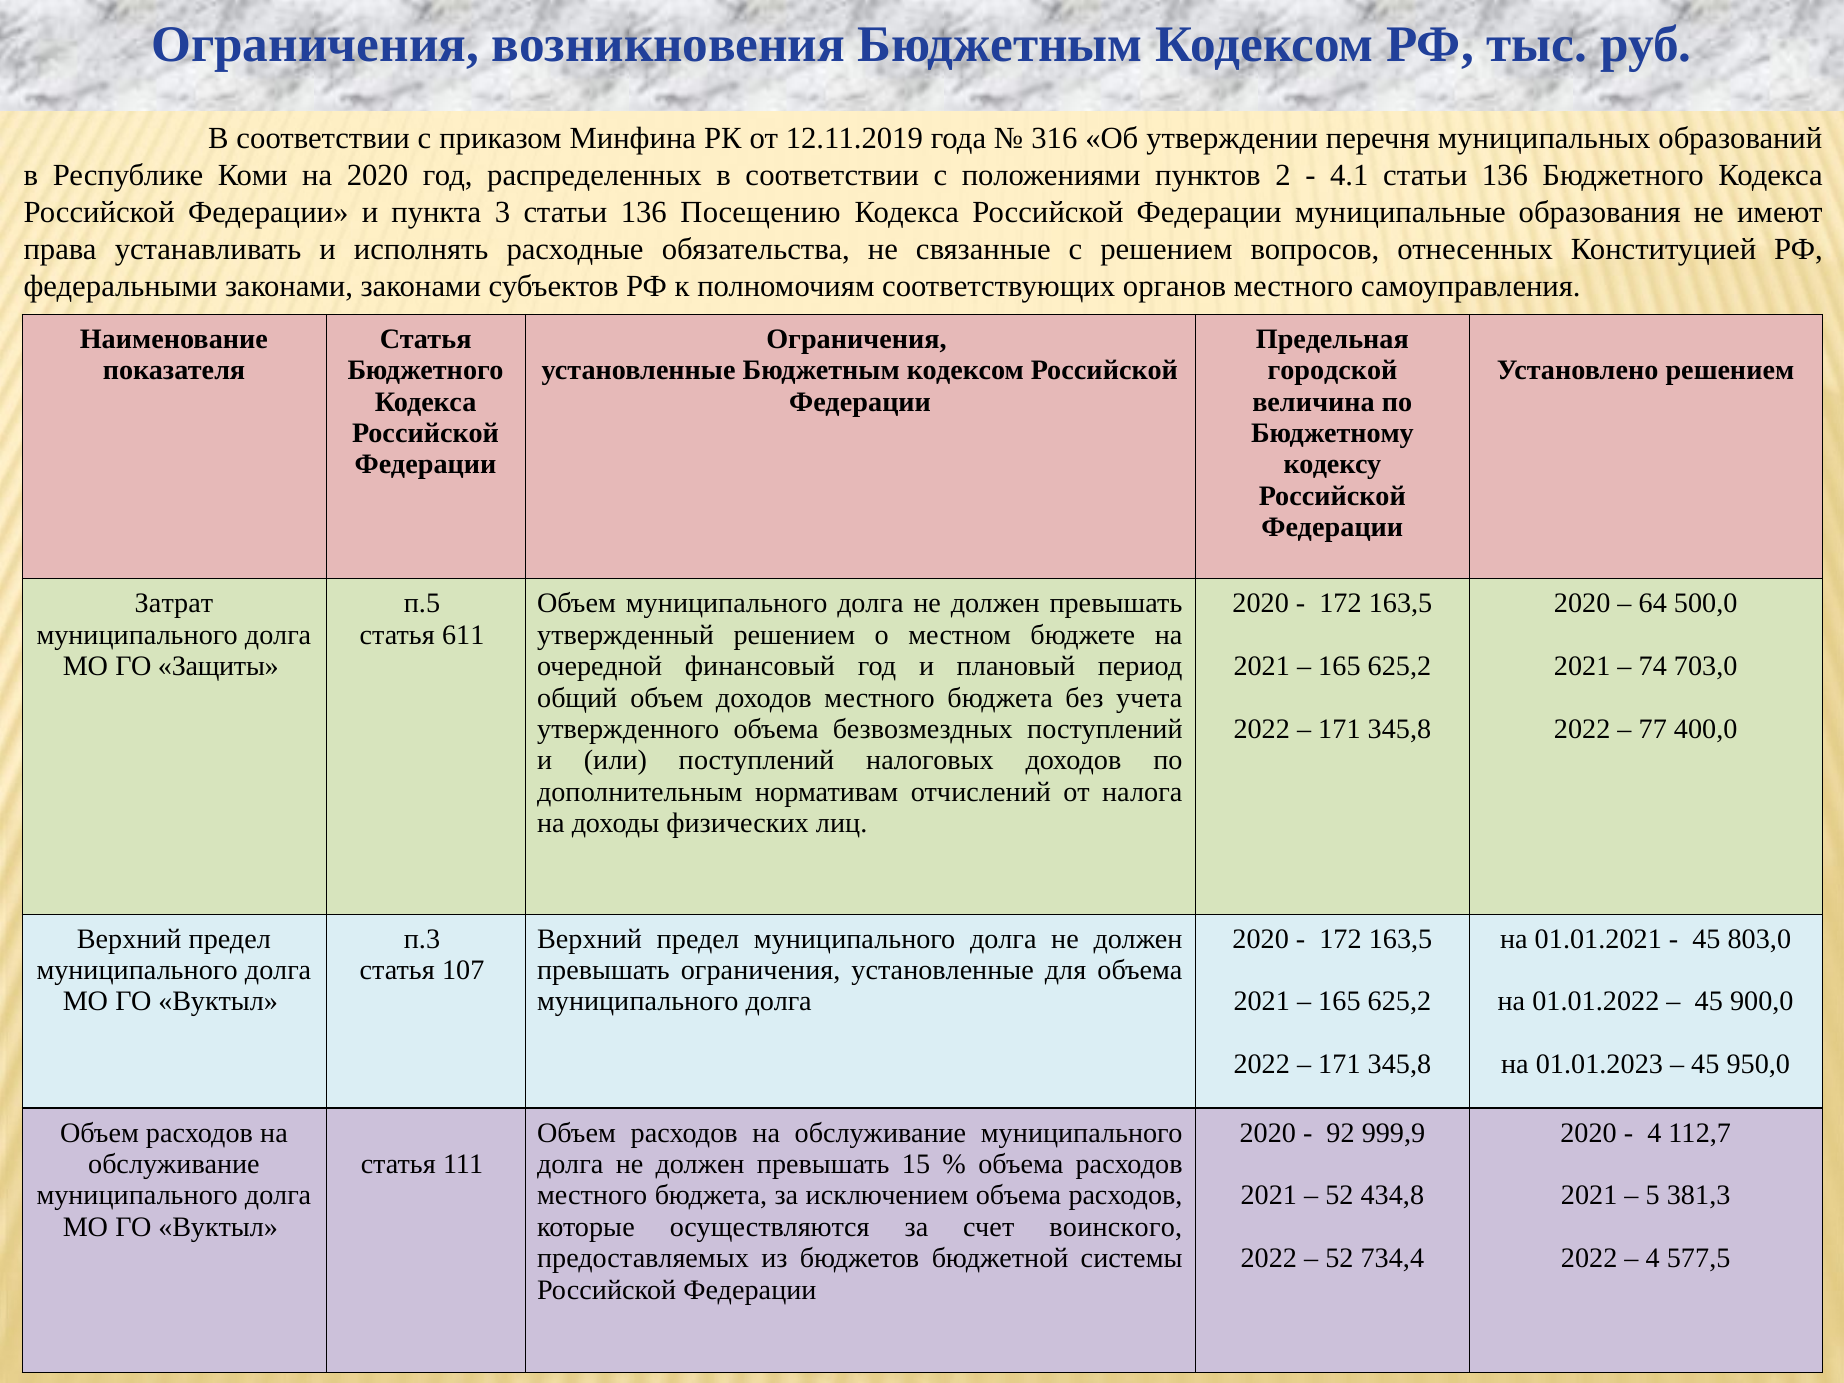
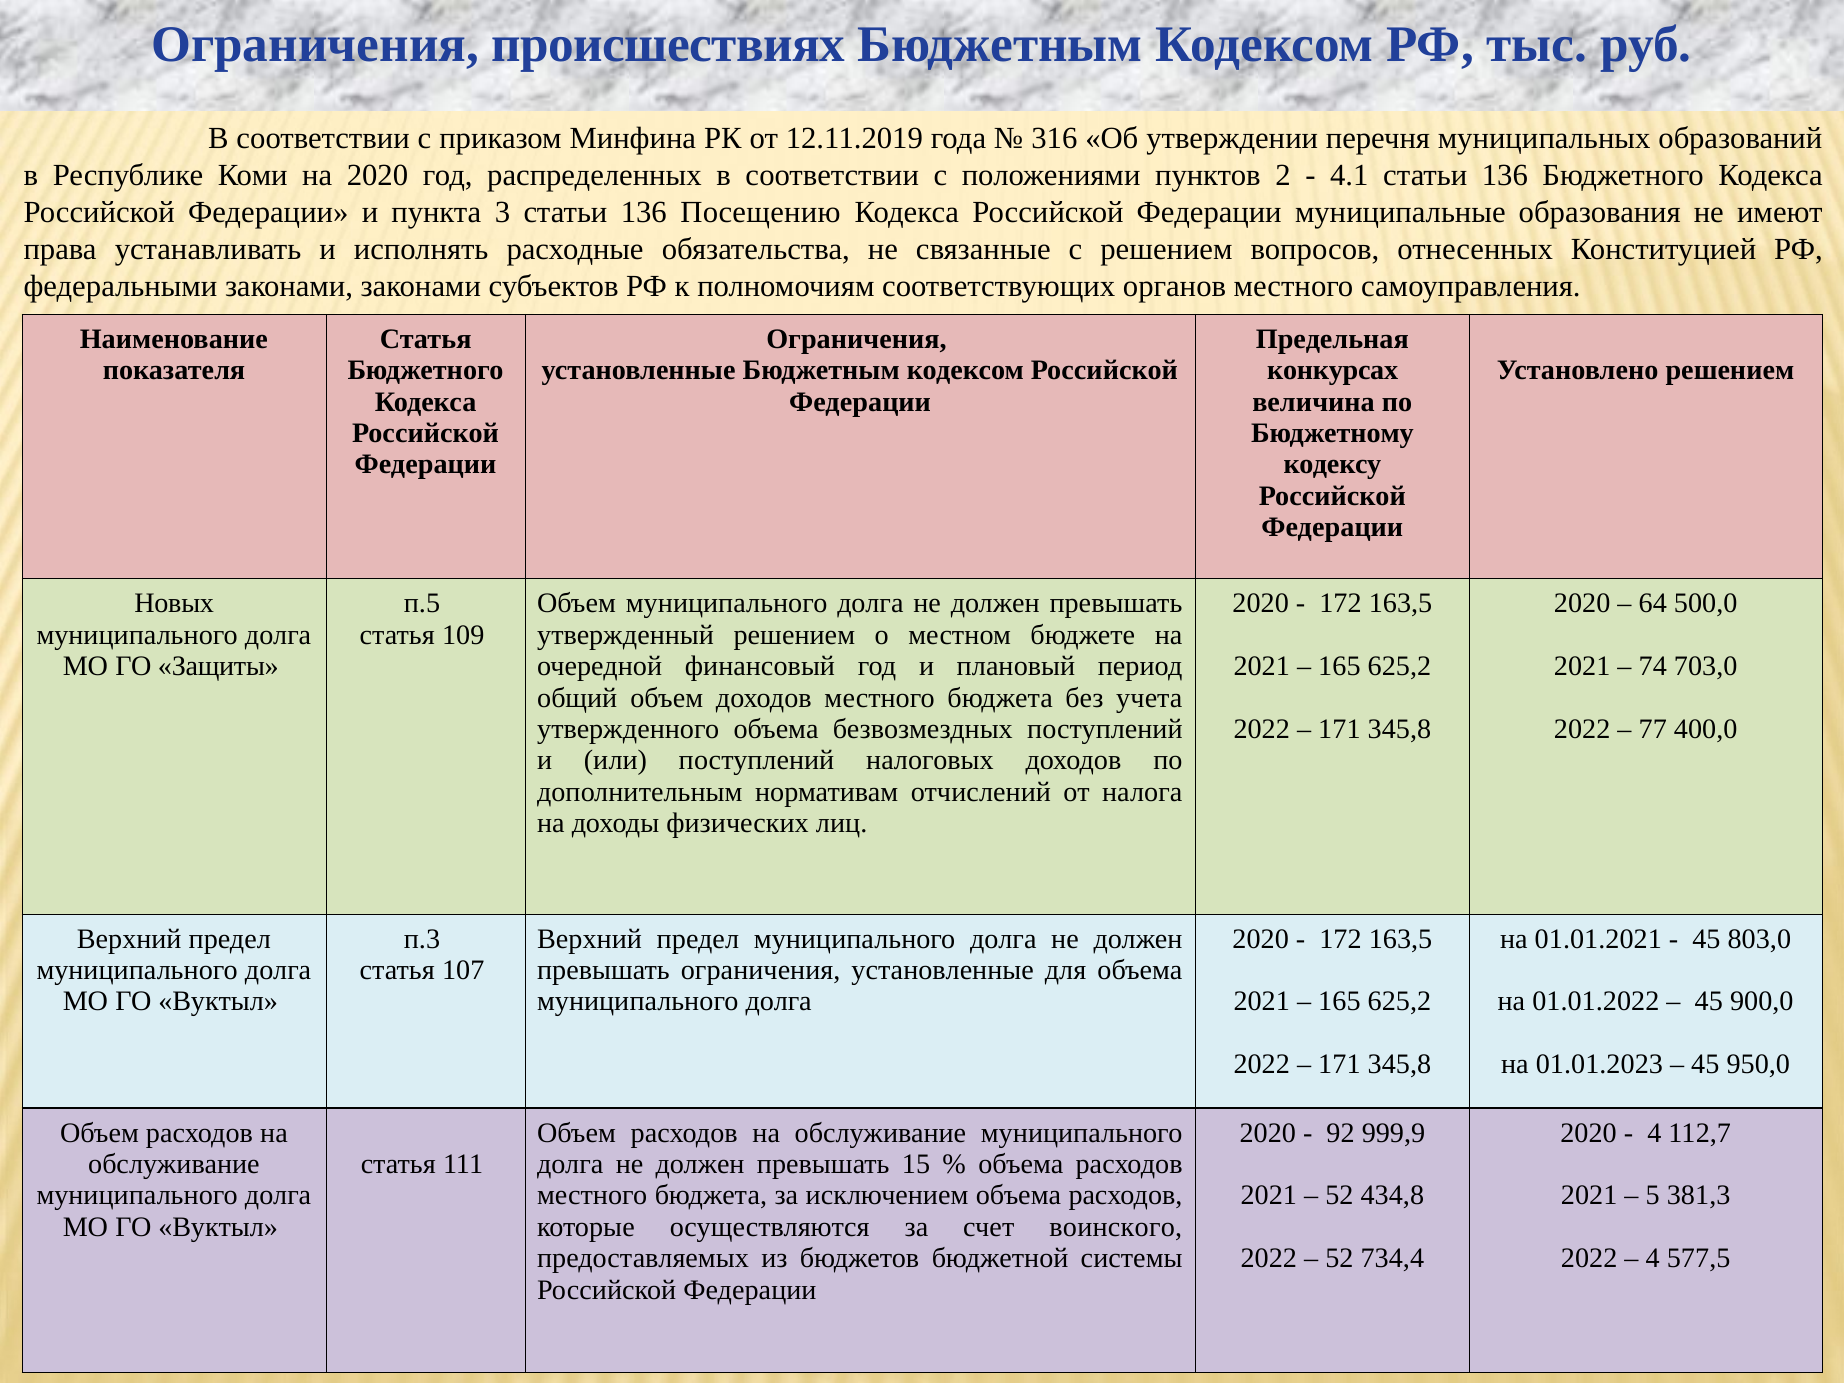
возникновения: возникновения -> происшествиях (669, 44)
городской: городской -> конкурсах (1333, 370)
Затрат: Затрат -> Новых (174, 604)
611: 611 -> 109 (463, 635)
